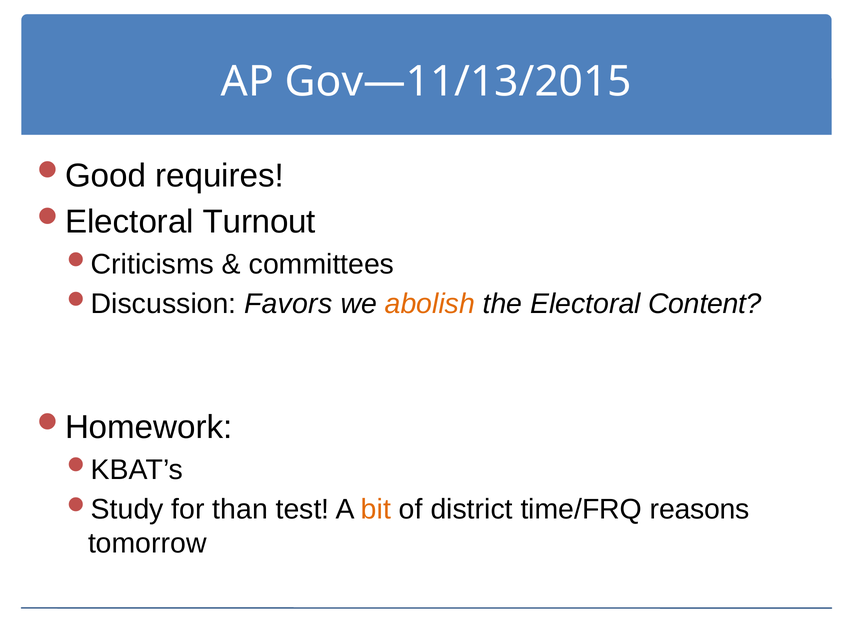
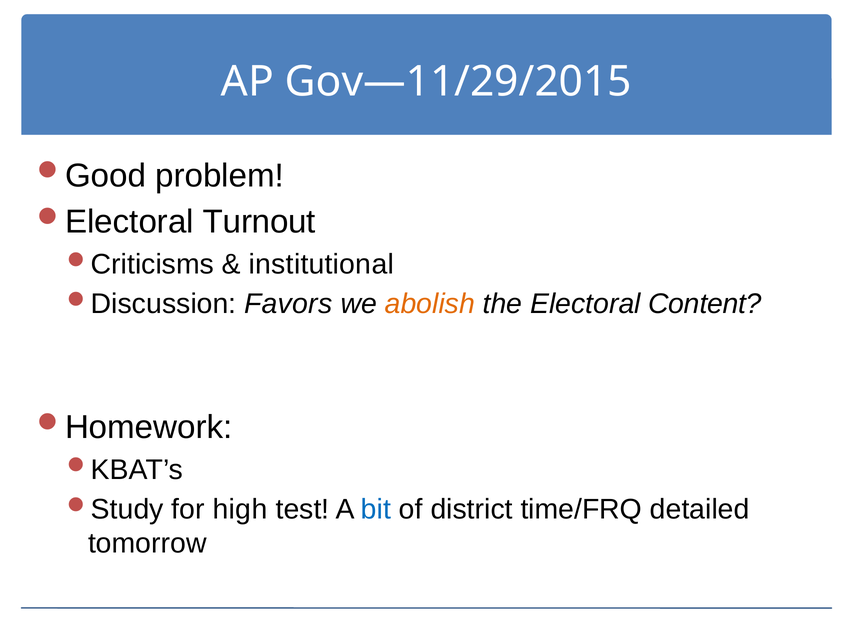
Gov—11/13/2015: Gov—11/13/2015 -> Gov—11/29/2015 (458, 82)
requires: requires -> problem (220, 176)
committees: committees -> institutional (321, 265)
than: than -> high (240, 510)
bit colour: orange -> blue (376, 510)
reasons: reasons -> detailed (700, 510)
